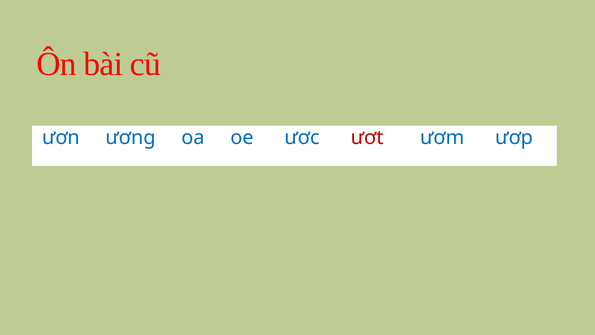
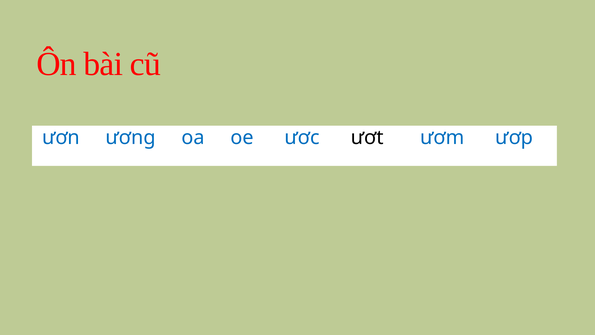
ươt colour: red -> black (367, 137)
